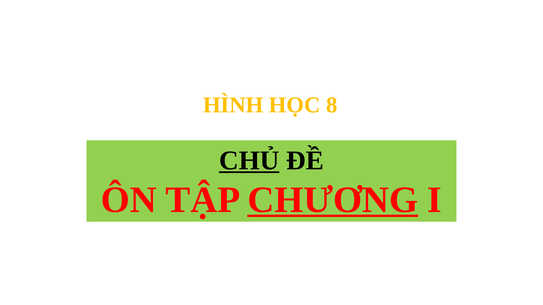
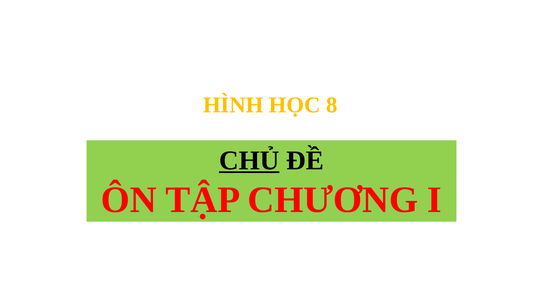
CHƯƠNG underline: present -> none (333, 200)
